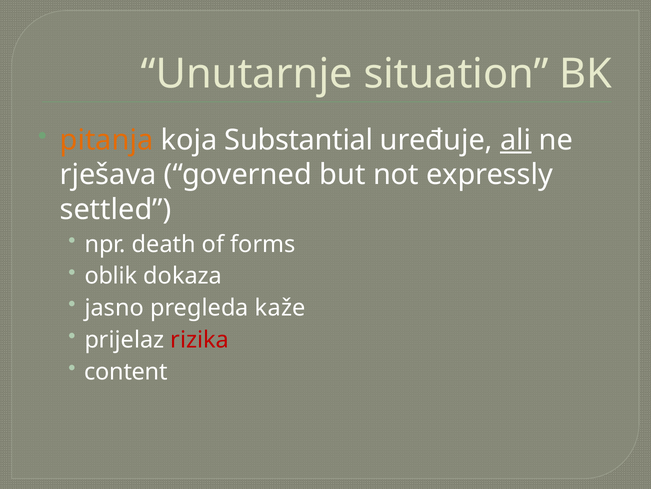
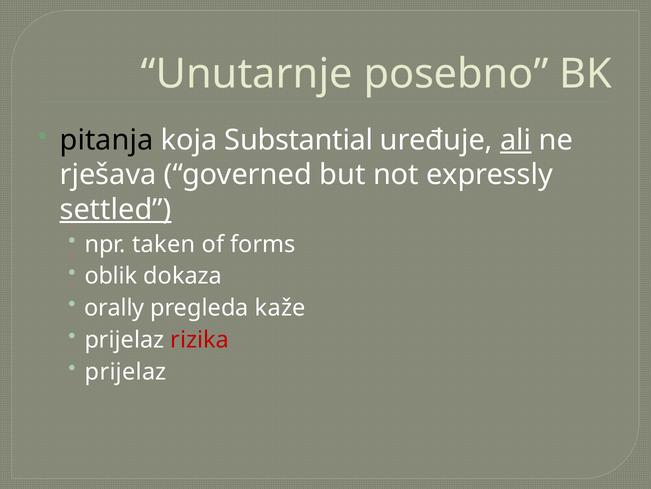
situation: situation -> posebno (456, 74)
pitanja colour: orange -> black (107, 140)
settled underline: none -> present (116, 209)
death: death -> taken (164, 244)
jasno: jasno -> orally (114, 308)
content: content -> prijelaz (126, 371)
